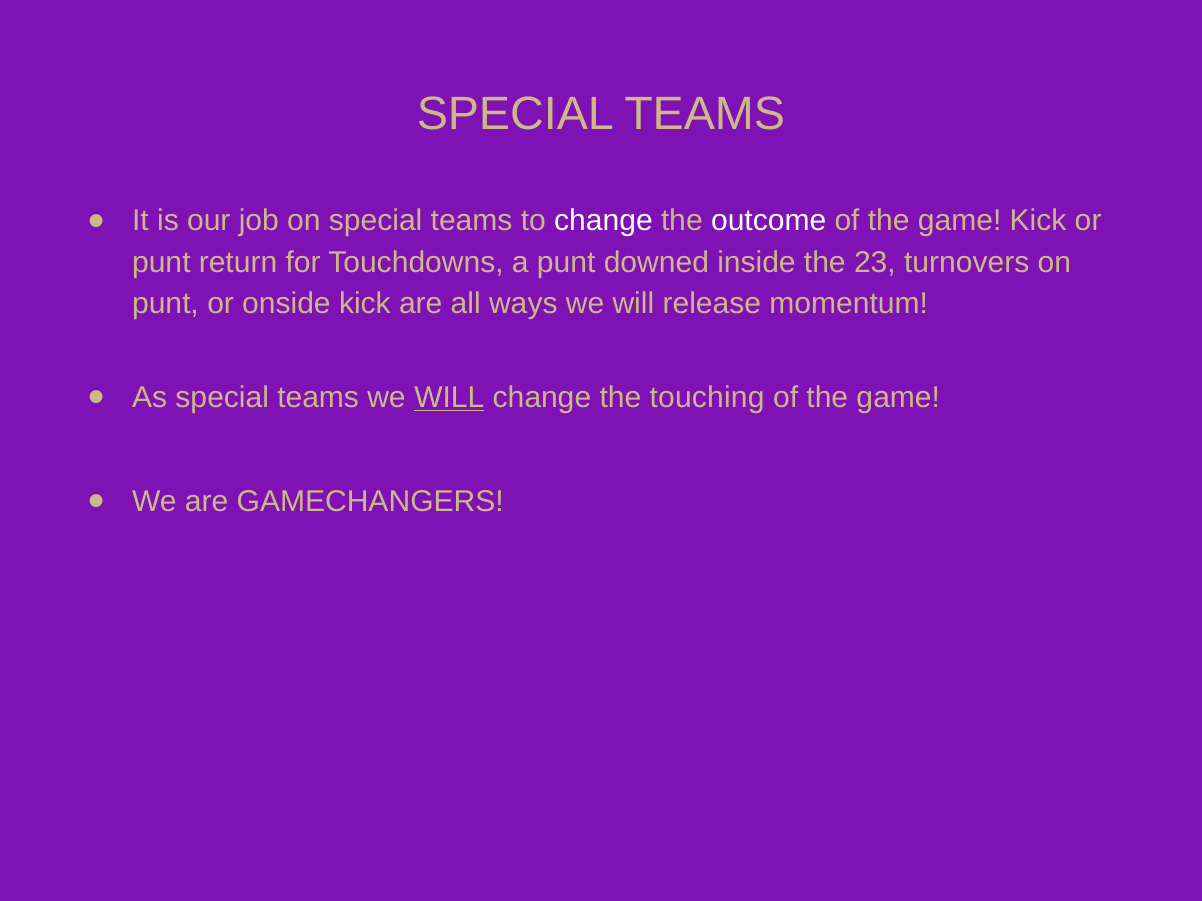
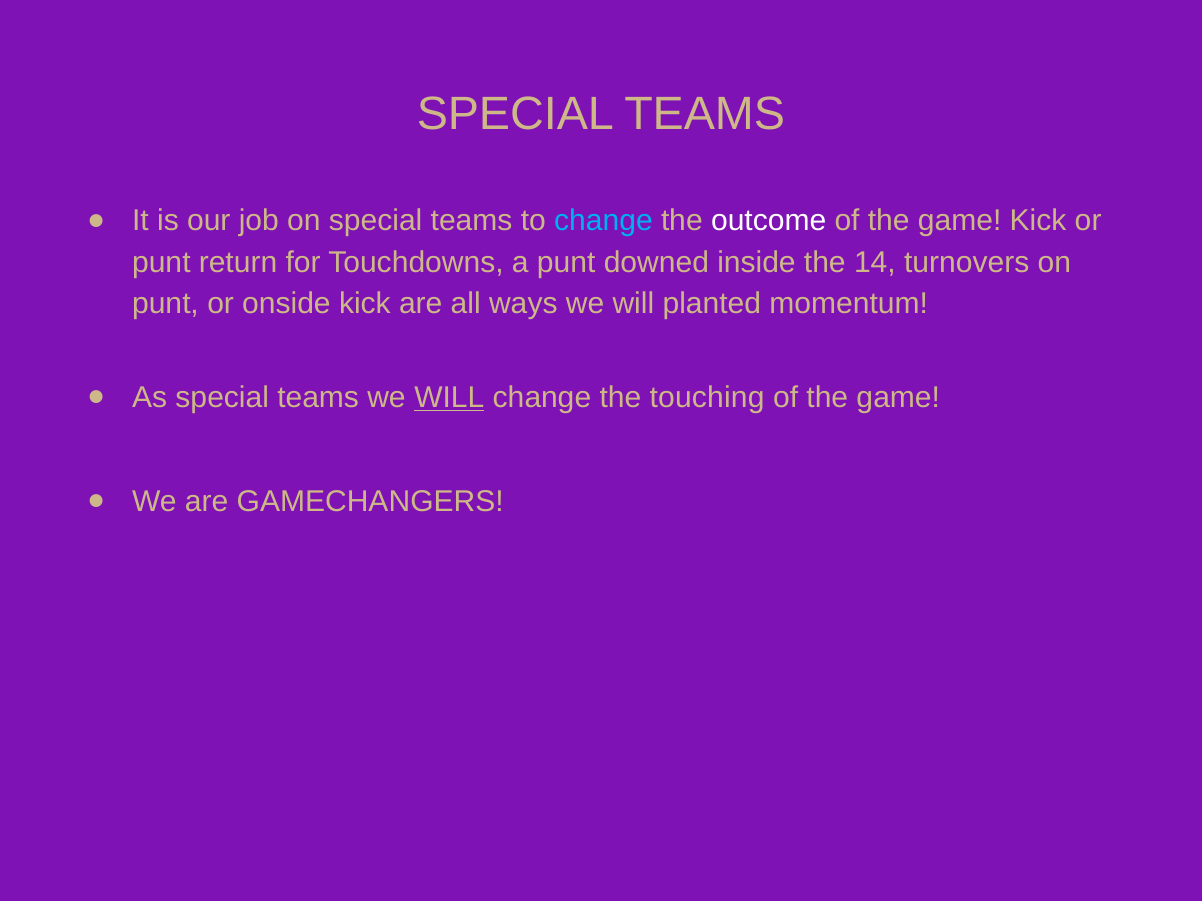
change colour: white -> light blue (603, 221)
23: 23 -> 14 (875, 262)
release: release -> planted (712, 304)
